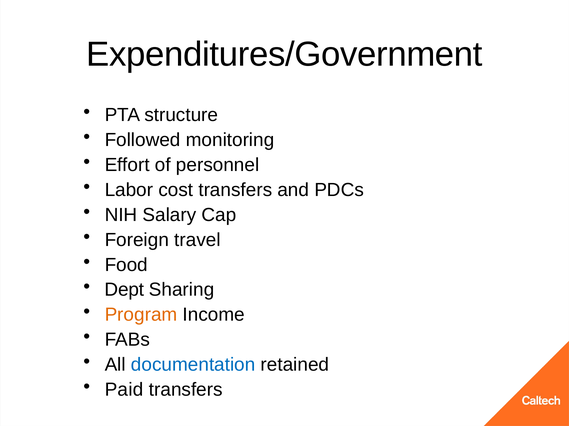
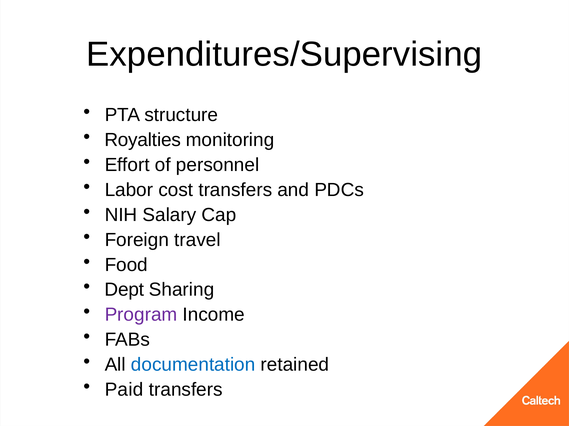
Expenditures/Government: Expenditures/Government -> Expenditures/Supervising (284, 55)
Followed: Followed -> Royalties (143, 140)
Program colour: orange -> purple (141, 315)
